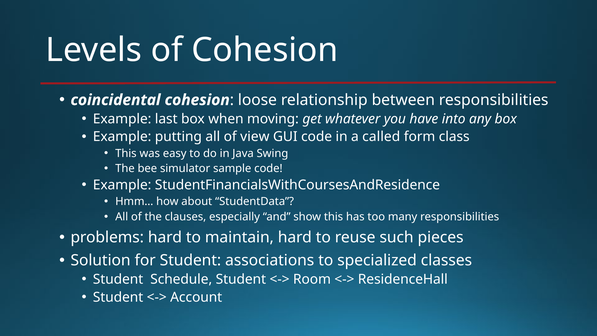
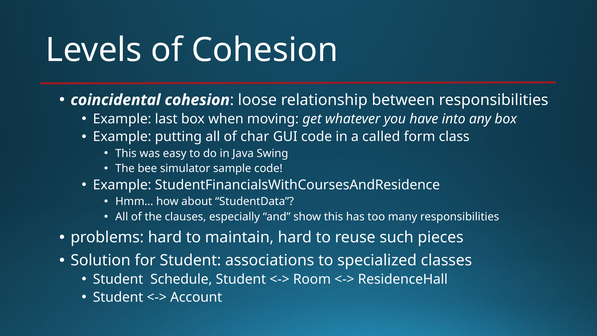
view: view -> char (255, 137)
